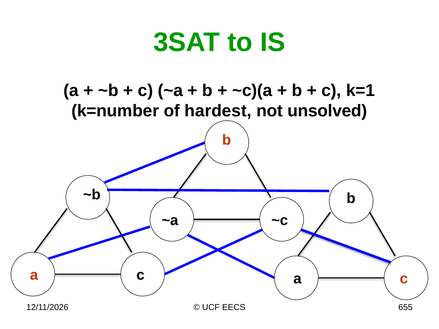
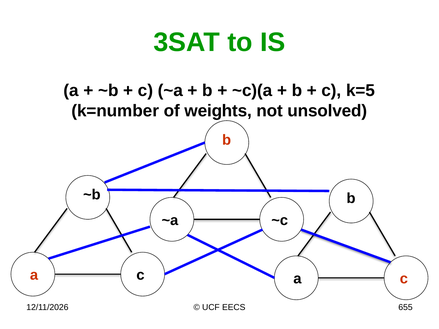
k=1: k=1 -> k=5 (361, 90)
hardest: hardest -> weights (218, 111)
